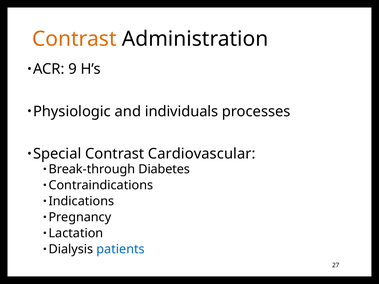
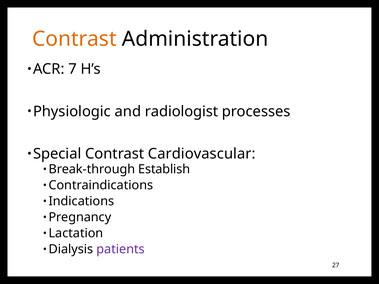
9: 9 -> 7 (73, 69)
individuals: individuals -> radiologist (182, 112)
Diabetes: Diabetes -> Establish (164, 169)
patients colour: blue -> purple (121, 250)
